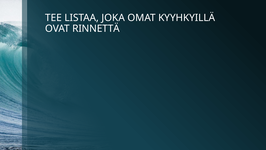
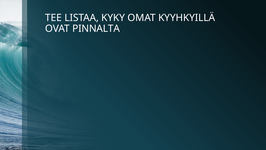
JOKA: JOKA -> KYKY (113, 18)
RINNETTÄ: RINNETTÄ -> PINNALTA (96, 28)
